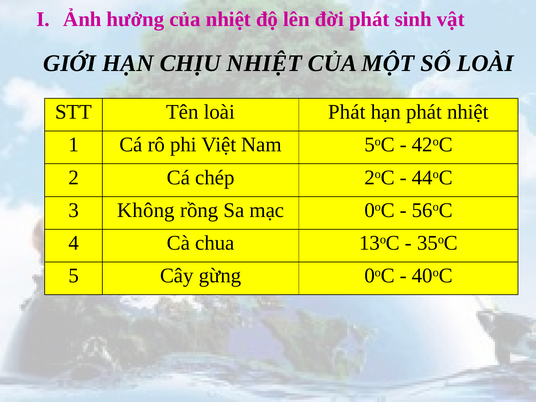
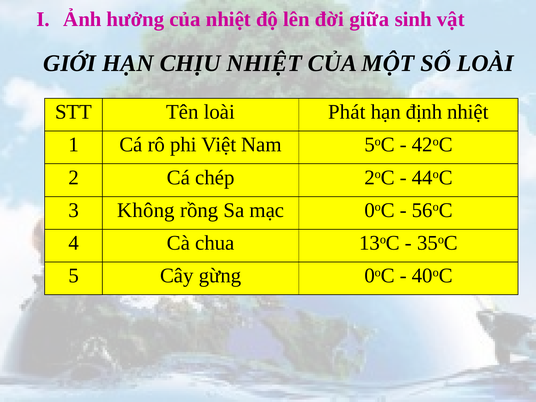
đời phát: phát -> giữa (369, 19)
hạn phát: phát -> định (424, 112)
